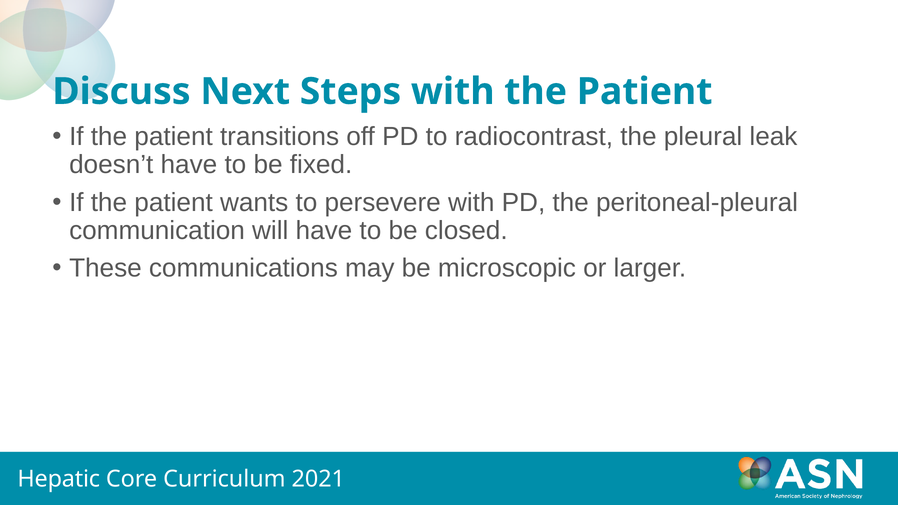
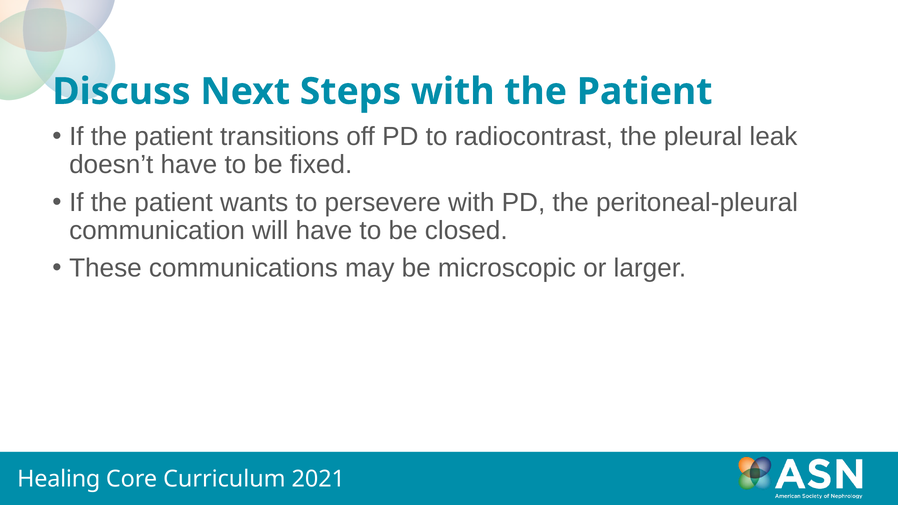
Hepatic: Hepatic -> Healing (59, 479)
